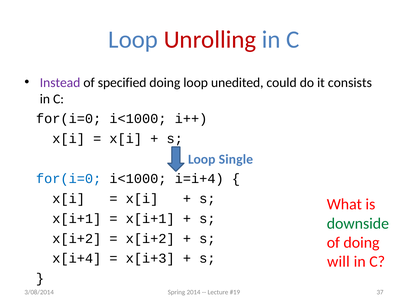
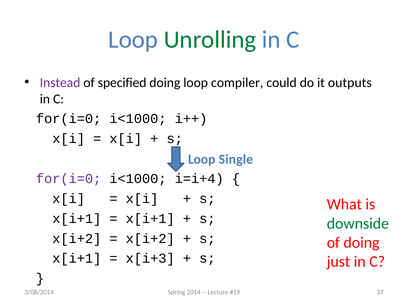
Unrolling colour: red -> green (210, 39)
unedited: unedited -> compiler (237, 83)
consists: consists -> outputs (350, 83)
for(i=0 colour: blue -> purple (69, 179)
x[i+4: x[i+4 -> x[i+1 (77, 258)
will: will -> just (338, 262)
